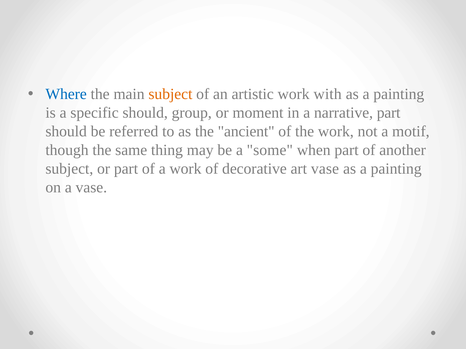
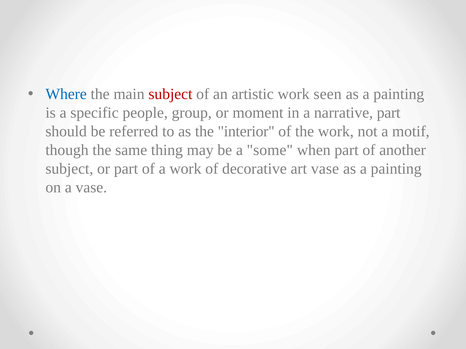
subject colour: orange -> red (170, 94)
with: with -> seen (328, 94)
specific should: should -> people (145, 113)
ancient: ancient -> interior (246, 132)
